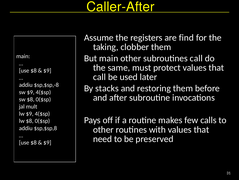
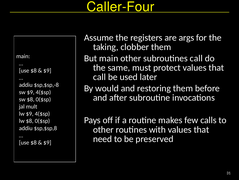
Caller-After: Caller-After -> Caller-Four (120, 7)
find: find -> args (186, 37)
stacks: stacks -> would (107, 88)
